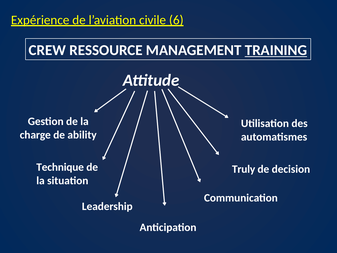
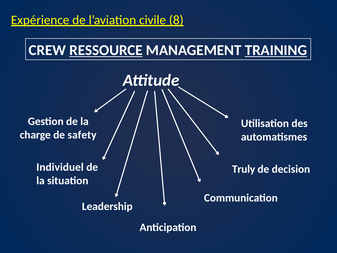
6: 6 -> 8 (176, 20)
RESSOURCE underline: none -> present (106, 50)
ability: ability -> safety (82, 135)
Technique: Technique -> Individuel (60, 167)
